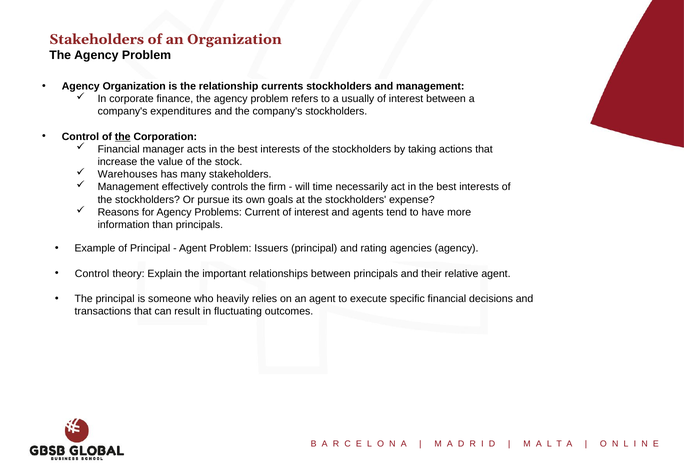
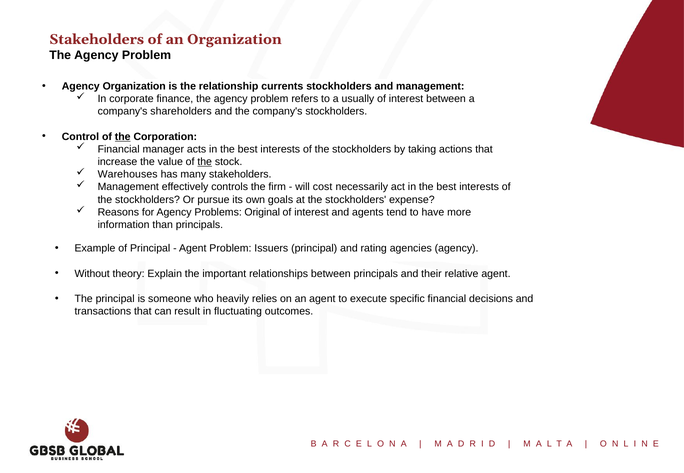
expenditures: expenditures -> shareholders (181, 111)
the underline: none -> present (205, 162)
time: time -> cost (323, 187)
Current: Current -> Original (262, 212)
Control: Control -> Without (92, 274)
